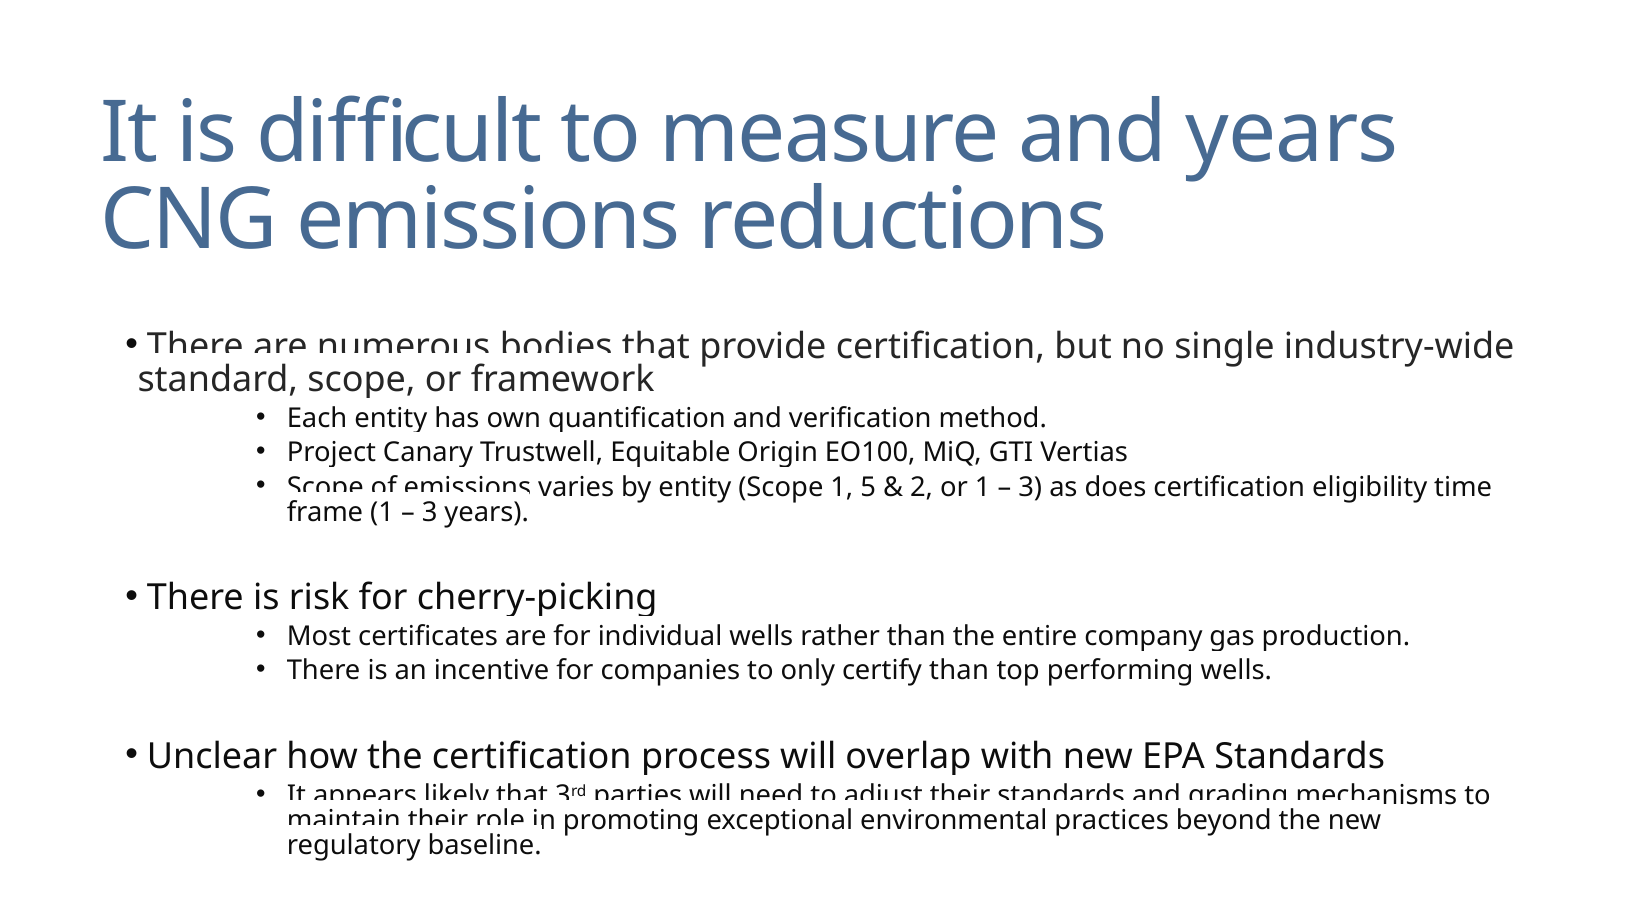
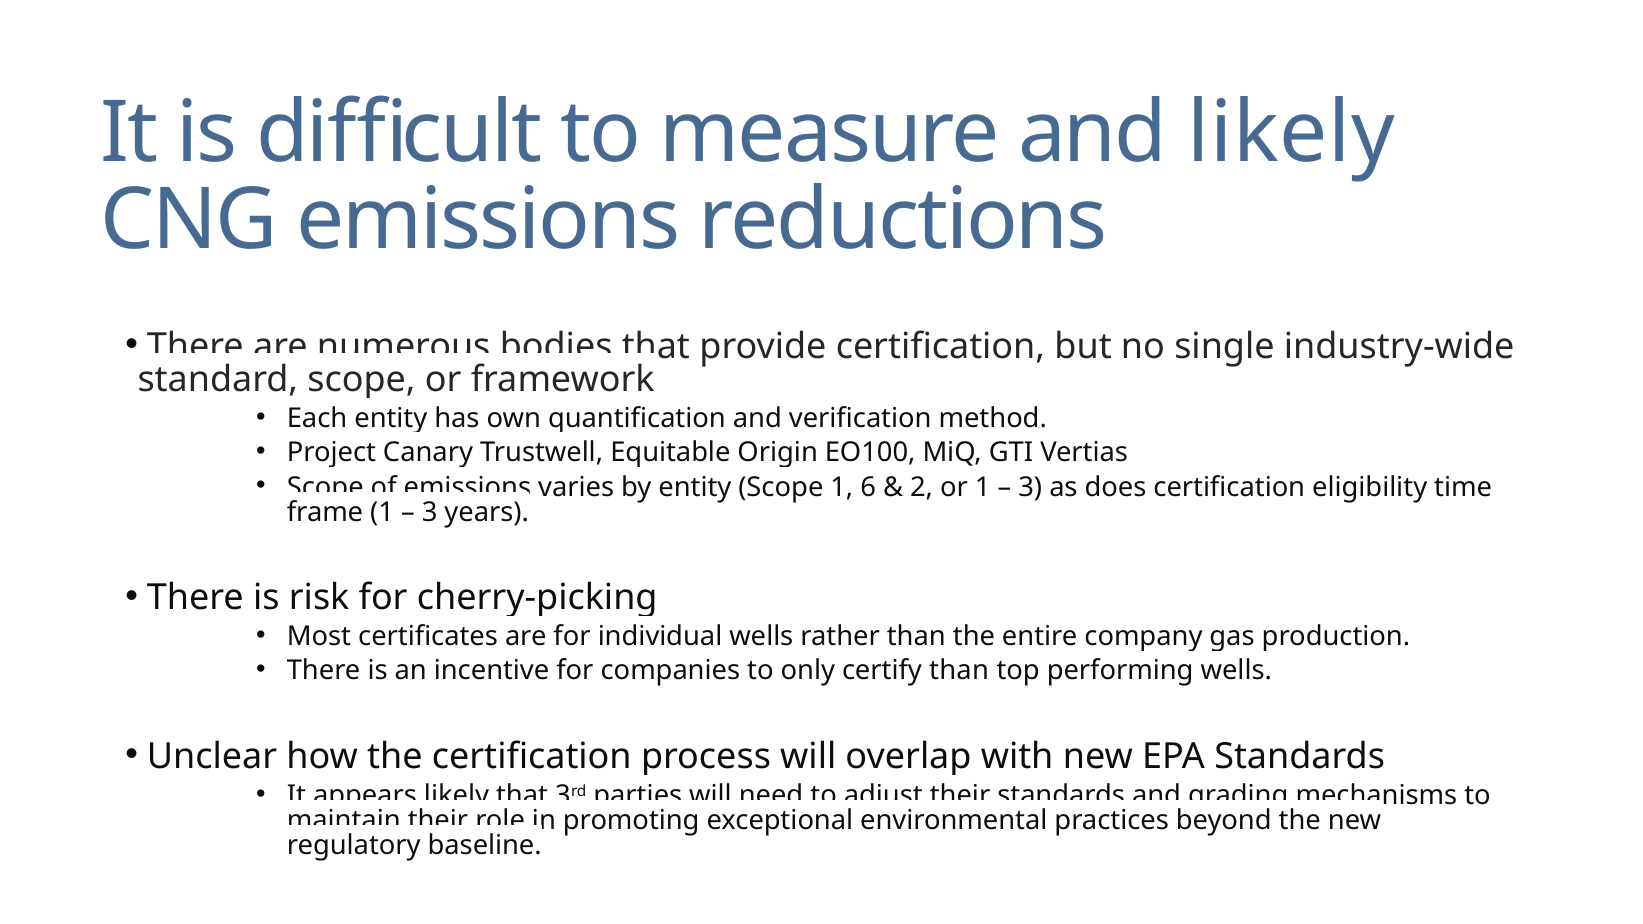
and years: years -> likely (1291, 133)
5: 5 -> 6 (868, 487)
